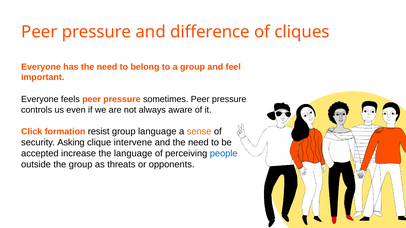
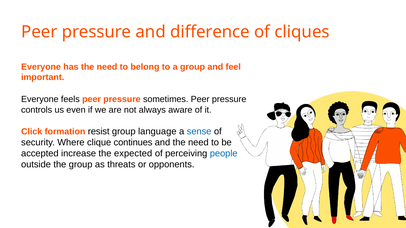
sense colour: orange -> blue (199, 132)
Asking: Asking -> Where (71, 143)
intervene: intervene -> continues (133, 143)
the language: language -> expected (133, 154)
